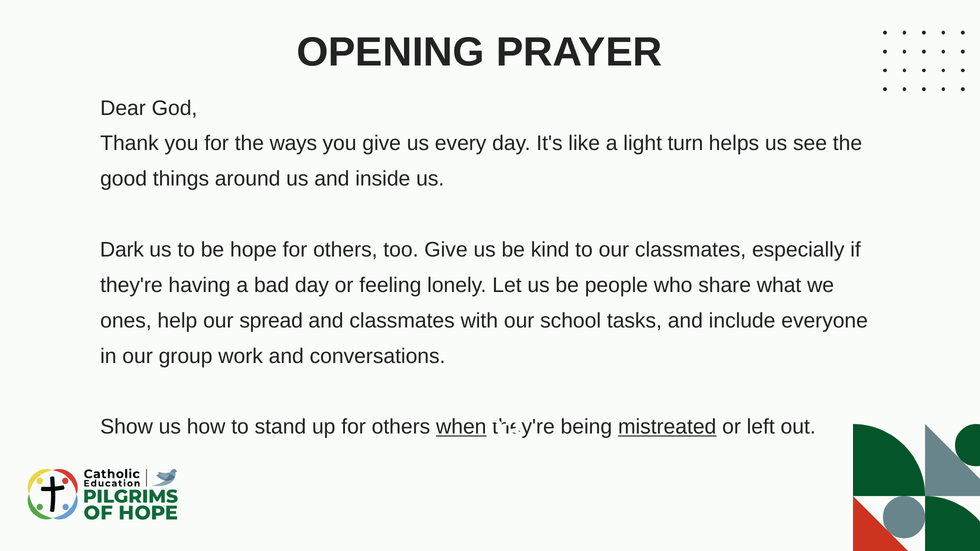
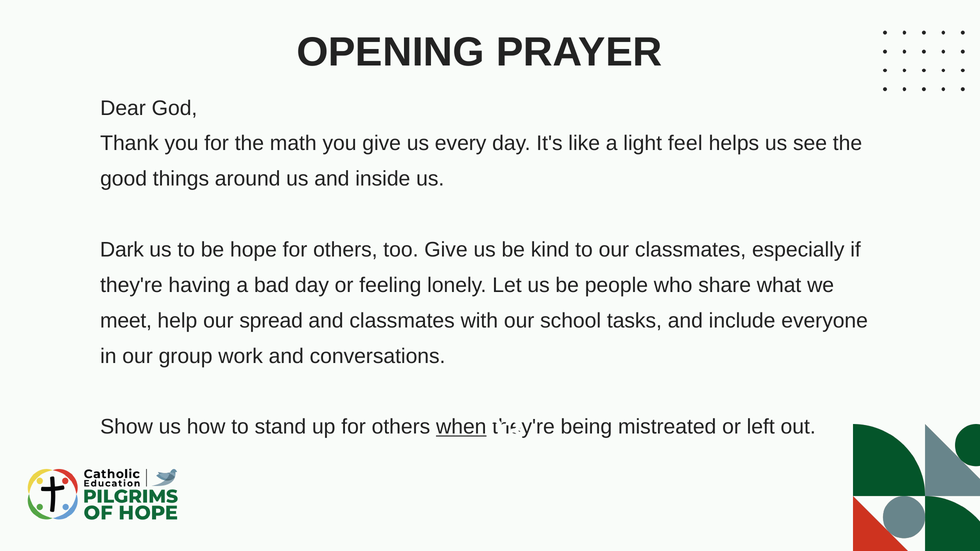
ways: ways -> math (293, 144)
turn: turn -> feel (685, 144)
ones: ones -> meet (126, 321)
mistreated underline: present -> none (667, 427)
